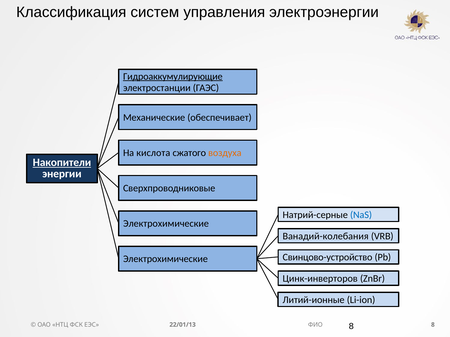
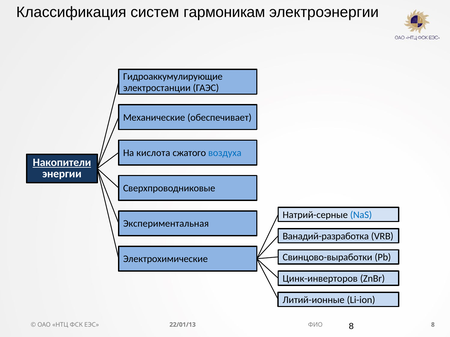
управления: управления -> гармоникам (224, 12)
Гидроаккумулирующие underline: present -> none (173, 77)
воздуха colour: orange -> blue (225, 153)
Электрохимические: Электрохимические -> Экспериментальная (166, 224)
Ванадий-колебания: Ванадий-колебания -> Ванадий-разработка (326, 236)
Свинцово-устройство: Свинцово-устройство -> Свинцово-выработки (327, 258)
